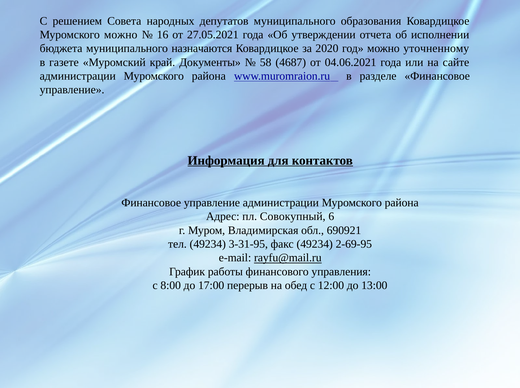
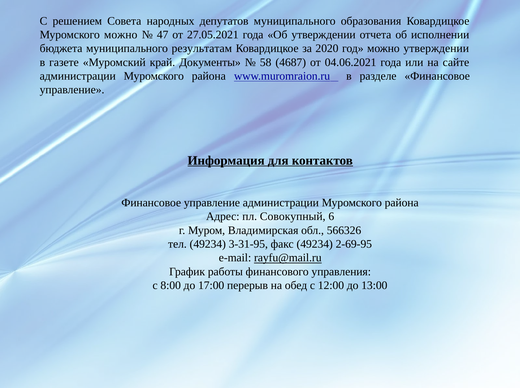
16: 16 -> 47 (163, 35)
назначаются: назначаются -> результатам (202, 49)
можно уточненному: уточненному -> утверждении (436, 49)
690921: 690921 -> 566326 (344, 231)
